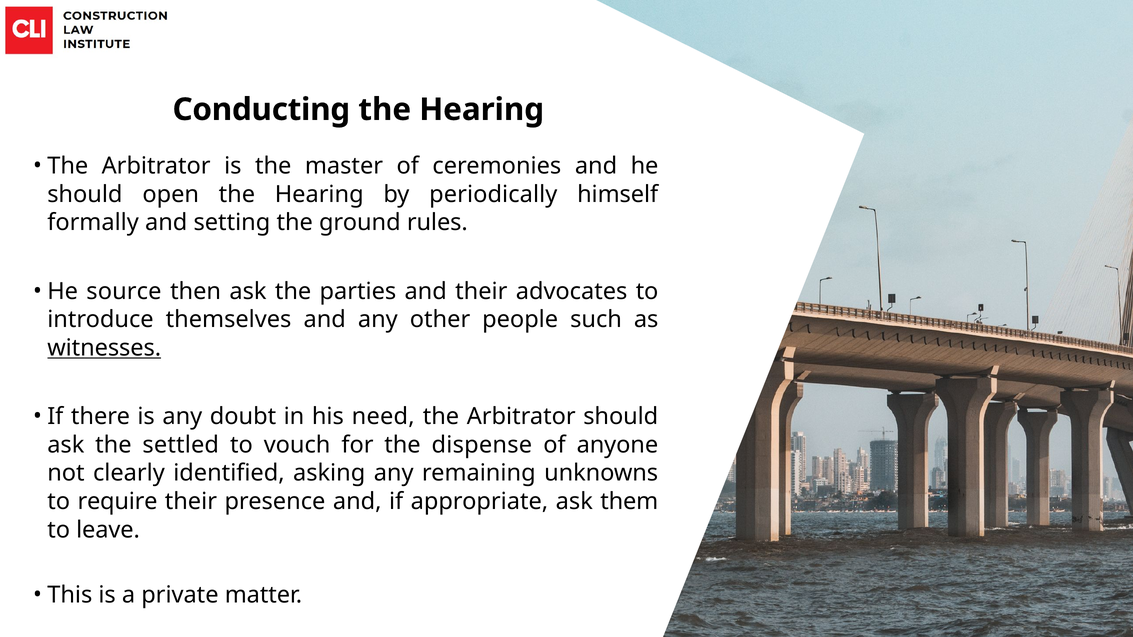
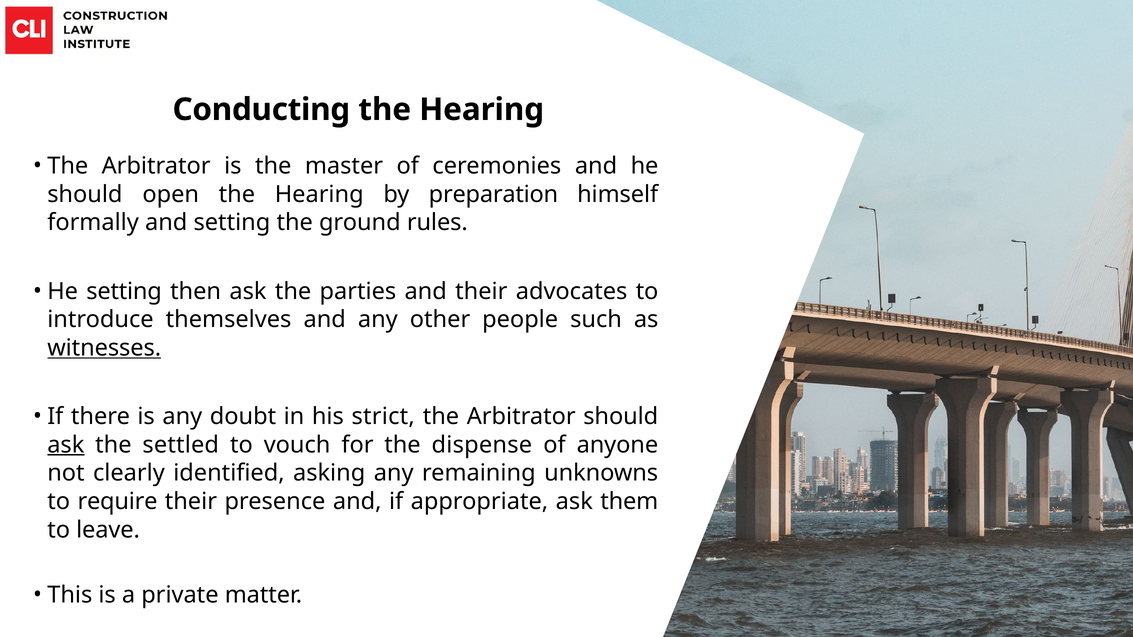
periodically: periodically -> preparation (493, 194)
He source: source -> setting (124, 291)
need: need -> strict (383, 417)
ask underline: none -> present (66, 445)
